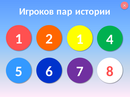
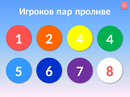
истории: истории -> проливе (93, 12)
2 1: 1 -> 4 (80, 39)
